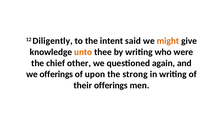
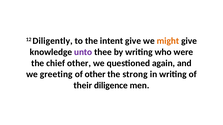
intent said: said -> give (133, 41)
unto colour: orange -> purple (83, 52)
we offerings: offerings -> greeting (56, 75)
of upon: upon -> other (95, 75)
their offerings: offerings -> diligence (111, 86)
